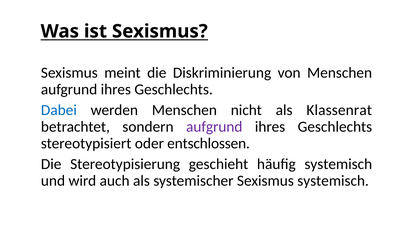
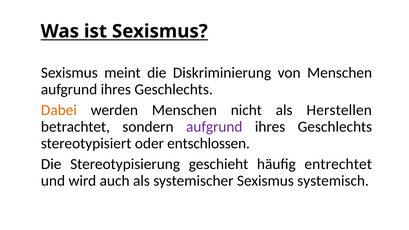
Dabei colour: blue -> orange (59, 110)
Klassenrat: Klassenrat -> Herstellen (339, 110)
häufig systemisch: systemisch -> entrechtet (338, 164)
